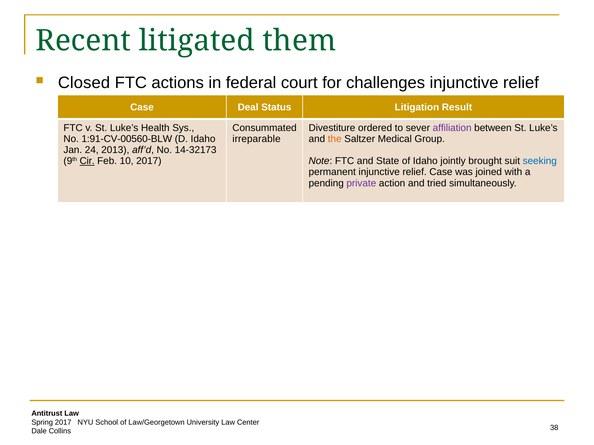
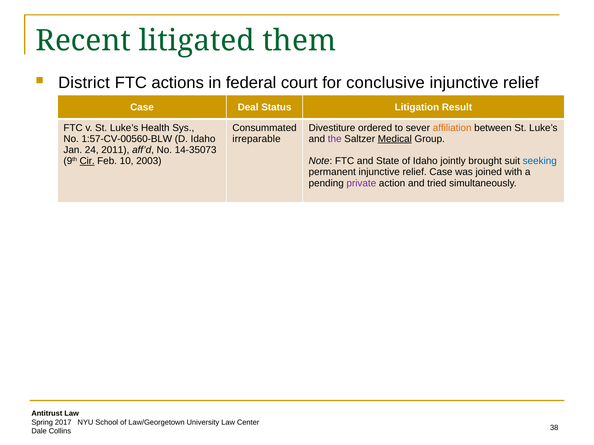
Closed: Closed -> District (84, 83)
challenges: challenges -> conclusive (385, 83)
affiliation colour: purple -> orange (452, 128)
1:91-CV-00560-BLW: 1:91-CV-00560-BLW -> 1:57-CV-00560-BLW (127, 139)
the colour: orange -> purple (335, 139)
Medical underline: none -> present (395, 139)
2013: 2013 -> 2011 (115, 150)
14-32173: 14-32173 -> 14-35073 (196, 150)
10 2017: 2017 -> 2003 (149, 161)
